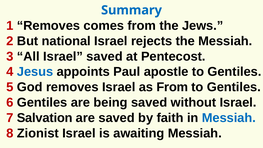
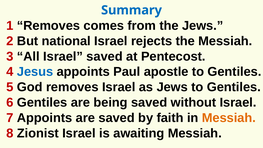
as From: From -> Jews (172, 87)
7 Salvation: Salvation -> Appoints (45, 118)
Messiah colour: blue -> orange (229, 118)
